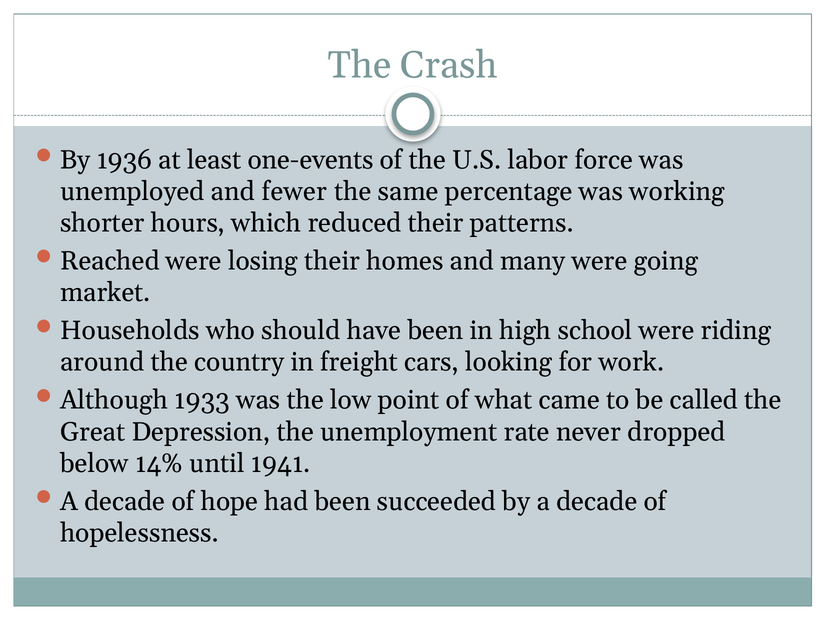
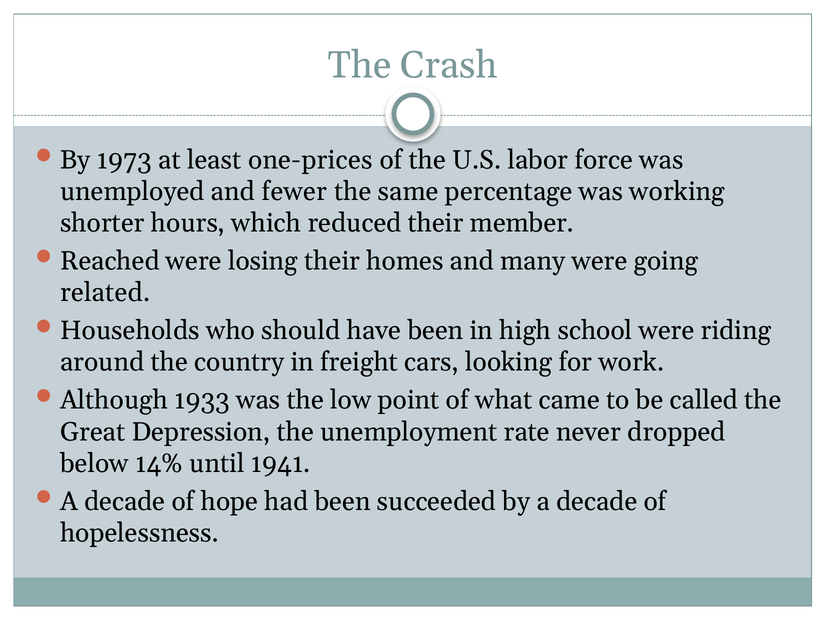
1936: 1936 -> 1973 (124, 160)
one-events: one-events -> one-prices (310, 160)
patterns: patterns -> member (522, 223)
market: market -> related (105, 292)
